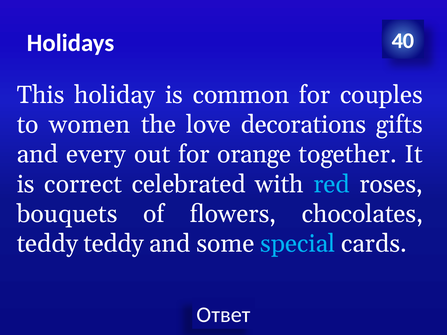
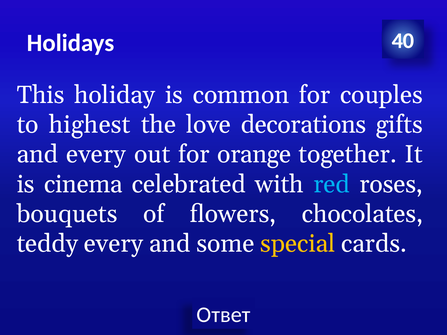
women: women -> highest (90, 125)
correct: correct -> cinema (83, 184)
teddy teddy: teddy -> every (113, 244)
special colour: light blue -> yellow (298, 244)
